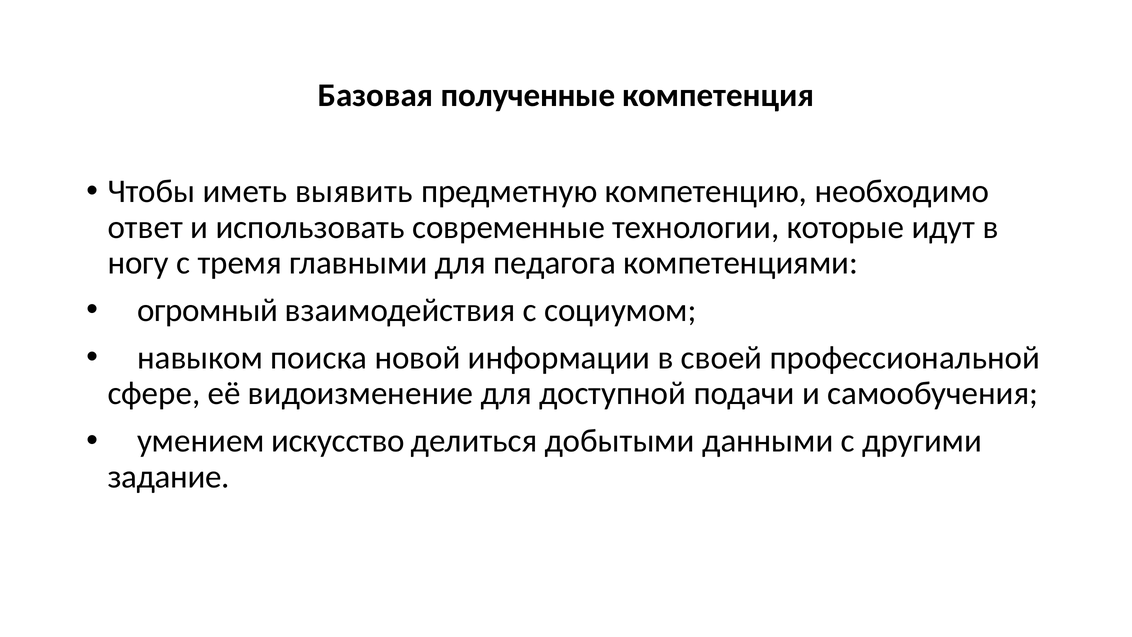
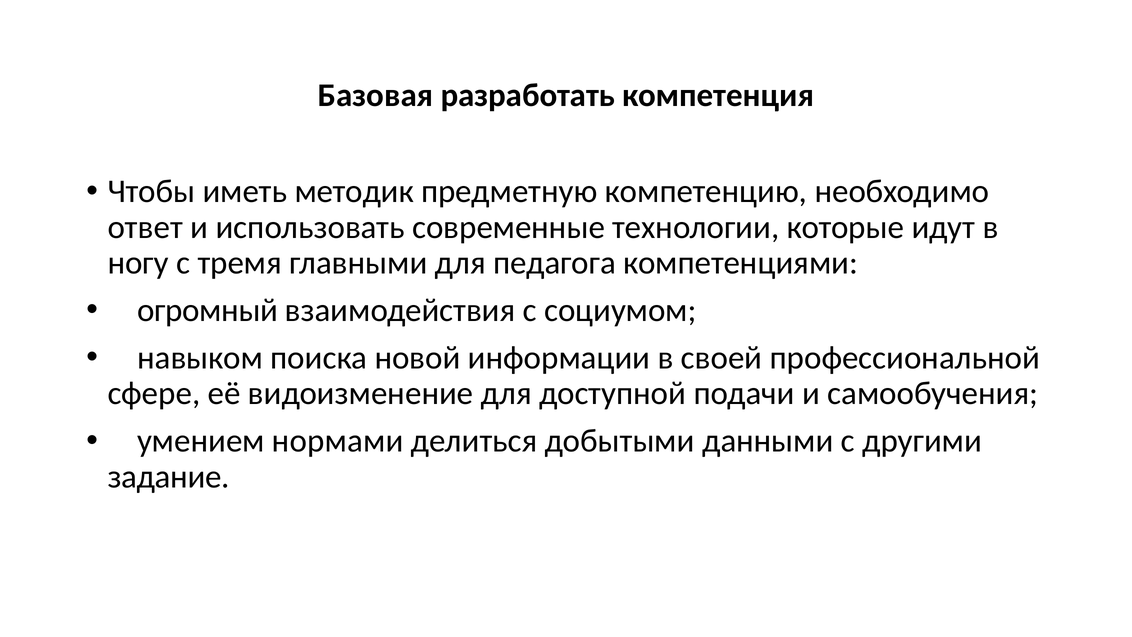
полученные: полученные -> разработать (528, 95)
выявить: выявить -> методик (354, 191)
искусство: искусство -> нормами (338, 441)
